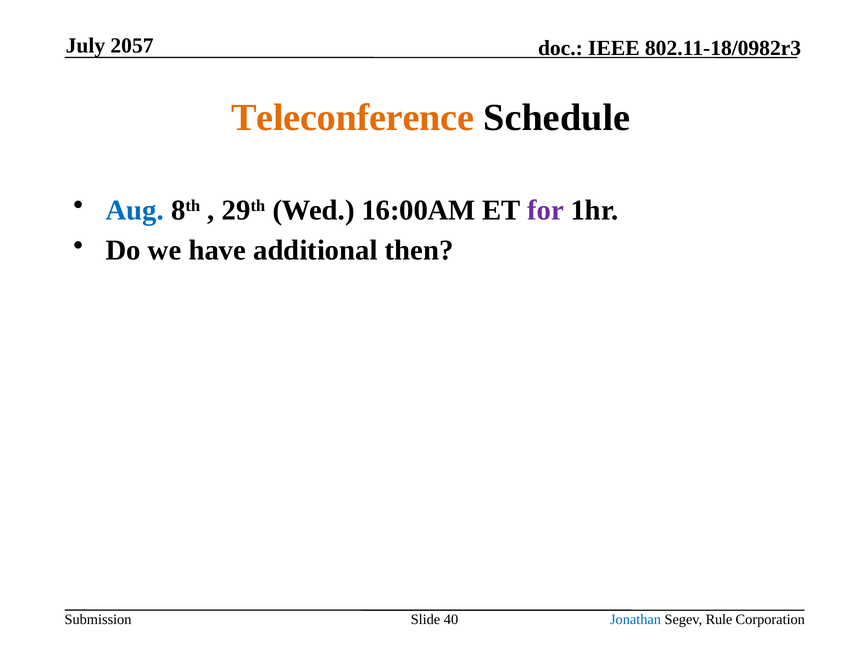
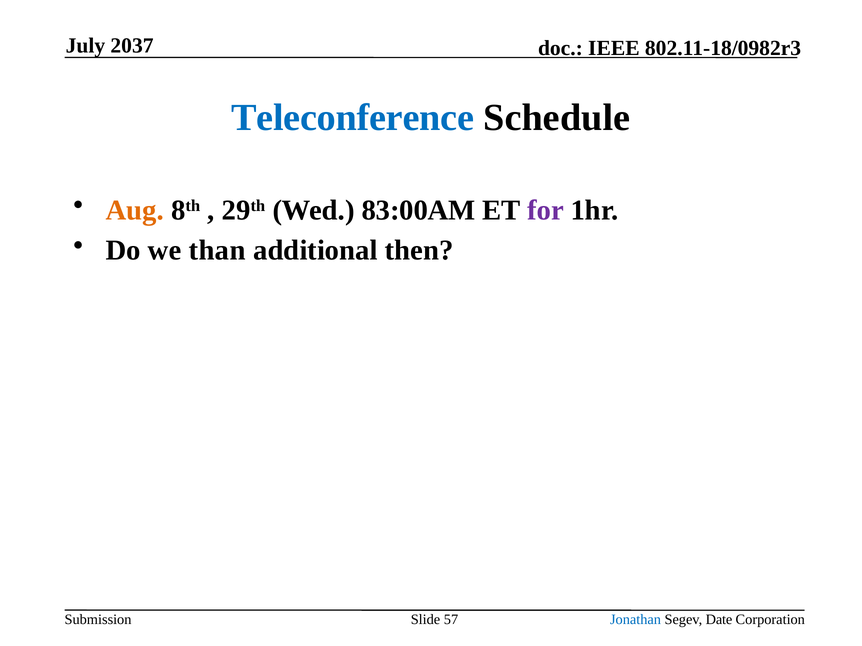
2057: 2057 -> 2037 (132, 46)
Teleconference colour: orange -> blue (353, 118)
Aug colour: blue -> orange (135, 210)
16:00AM: 16:00AM -> 83:00AM (419, 210)
have: have -> than (217, 251)
40: 40 -> 57 (451, 620)
Rule: Rule -> Date (719, 620)
